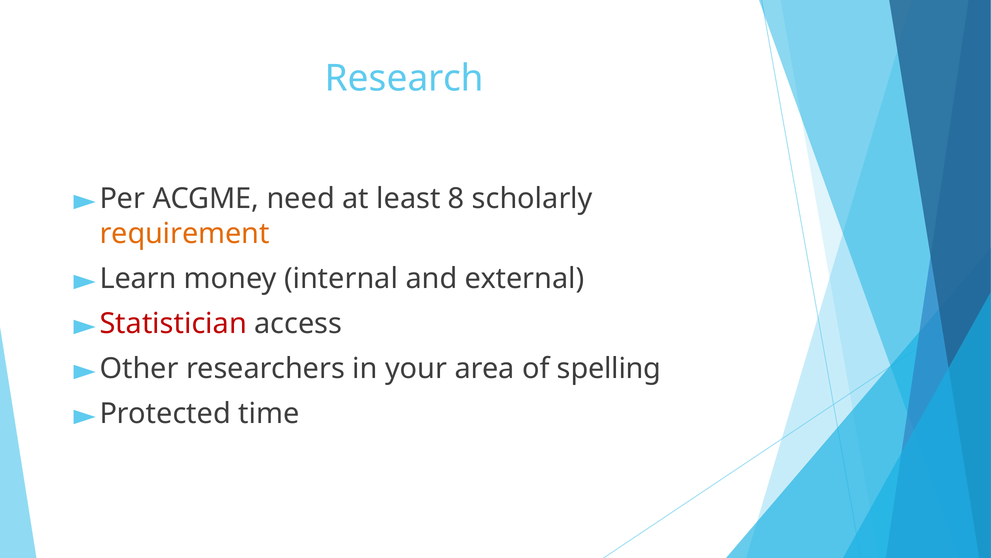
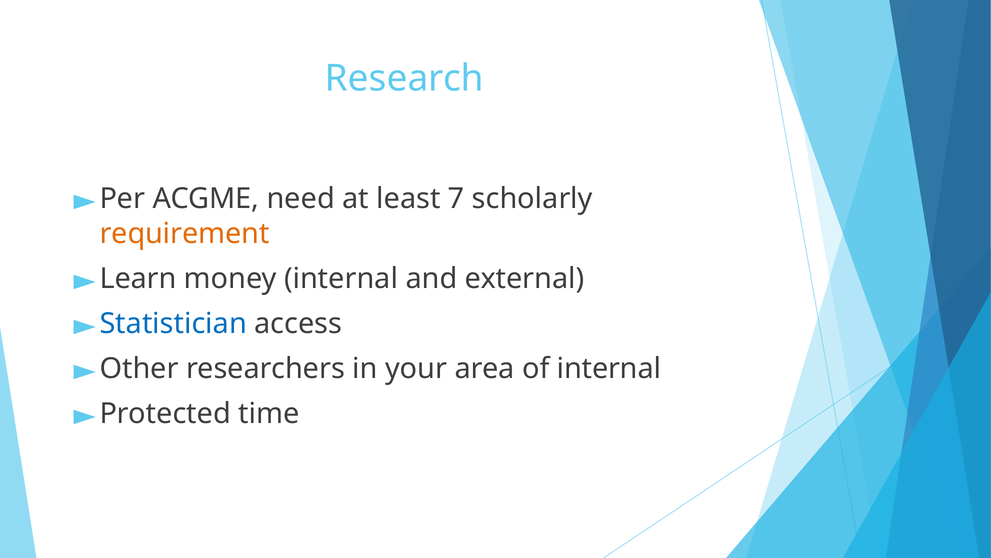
8: 8 -> 7 (456, 199)
Statistician colour: red -> blue (173, 323)
of spelling: spelling -> internal (609, 368)
